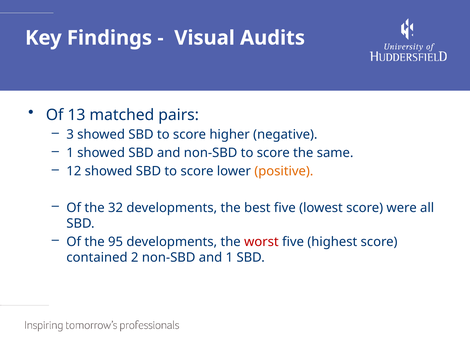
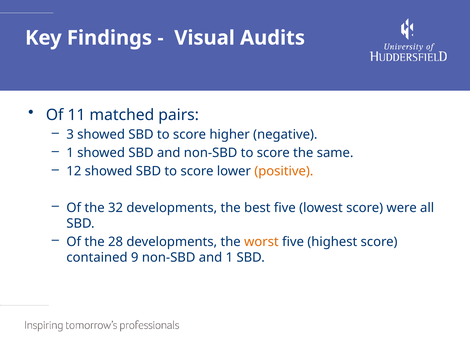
13: 13 -> 11 (76, 115)
95: 95 -> 28 (116, 241)
worst colour: red -> orange (261, 241)
2: 2 -> 9 (135, 257)
